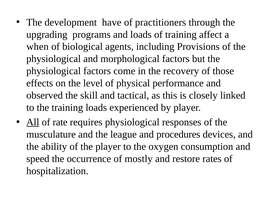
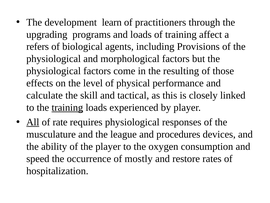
have: have -> learn (112, 22)
when: when -> refers (38, 47)
recovery: recovery -> resulting (181, 71)
observed: observed -> calculate (45, 95)
training underline: none -> present (67, 107)
